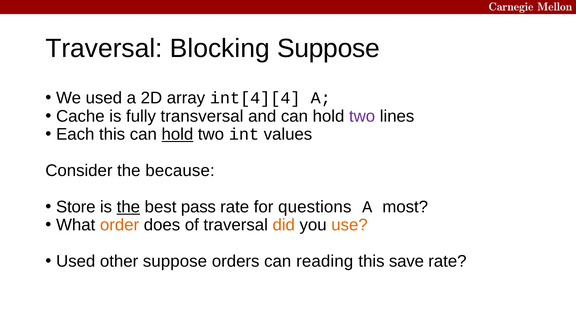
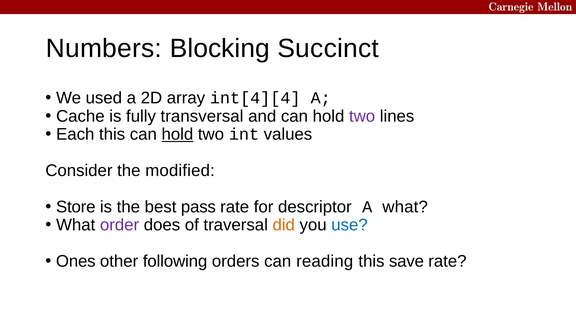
Traversal: Traversal -> Numbers (104, 48)
Blocking Suppose: Suppose -> Succinct (328, 48)
because: because -> modified (180, 171)
the underline: present -> none (128, 207)
questions: questions -> descriptor (315, 207)
A most: most -> what (405, 207)
order colour: orange -> purple (120, 225)
use colour: orange -> blue (349, 225)
Used: Used -> Ones (76, 261)
other suppose: suppose -> following (175, 261)
